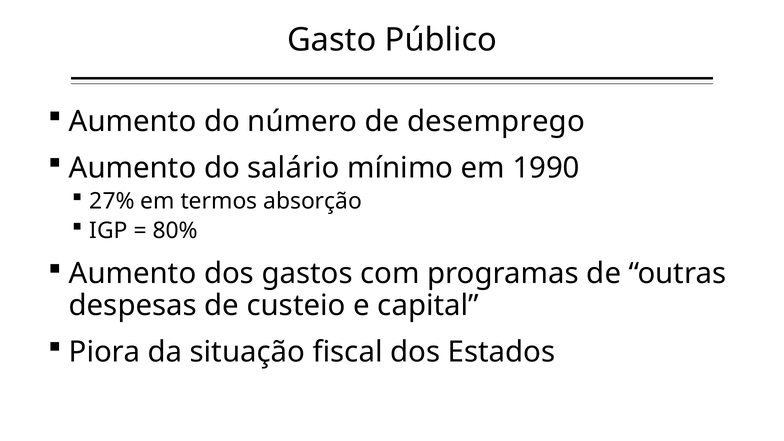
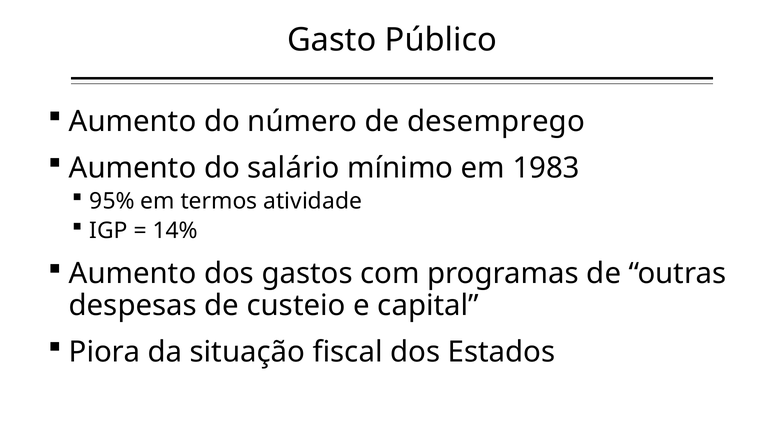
1990: 1990 -> 1983 (546, 168)
27%: 27% -> 95% (112, 201)
absorção: absorção -> atividade (313, 201)
80%: 80% -> 14% (175, 231)
